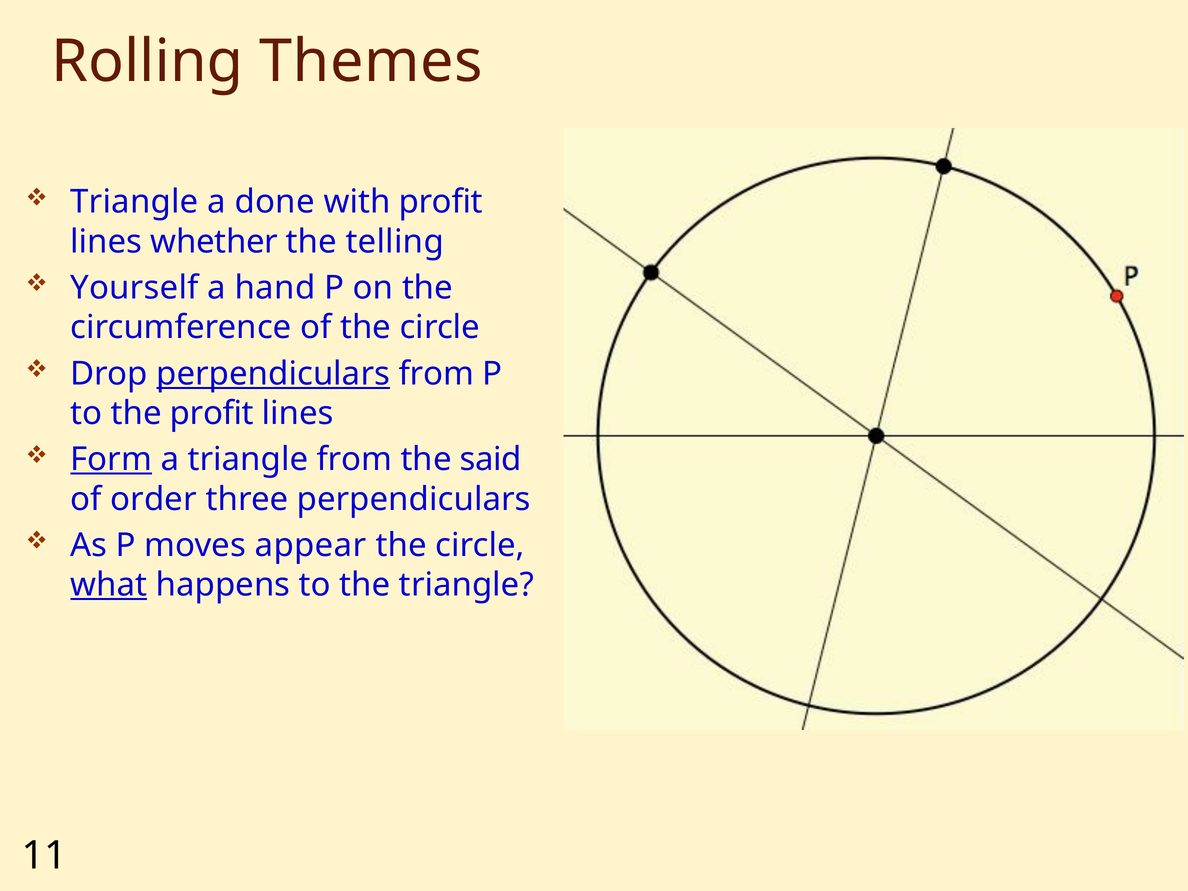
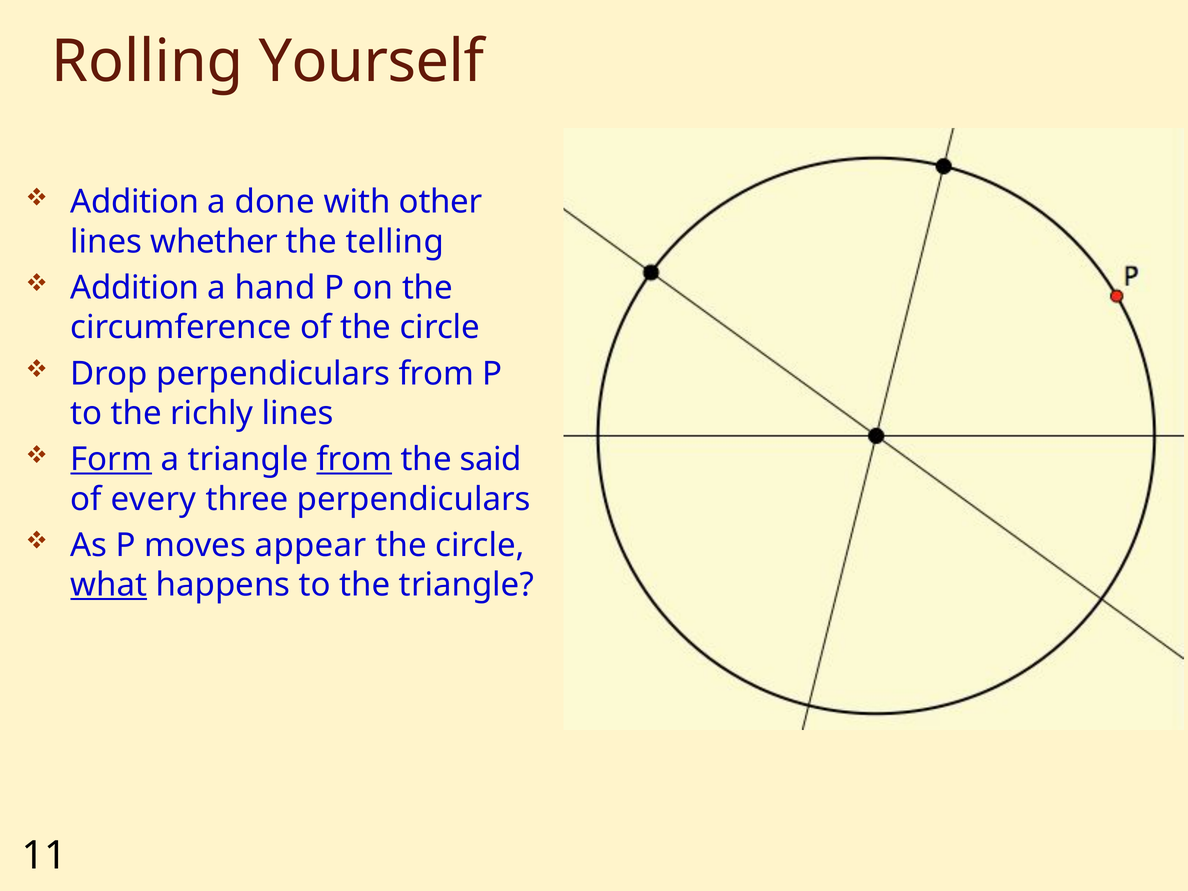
Themes: Themes -> Yourself (372, 62)
Triangle: Triangle -> Addition (135, 202)
with profit: profit -> other (441, 202)
Yourself: Yourself -> Addition (135, 288)
perpendiculars underline: present -> none (273, 374)
the profit: profit -> richly (212, 413)
from underline: none -> present (354, 460)
order: order -> every (153, 499)
